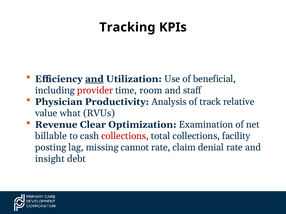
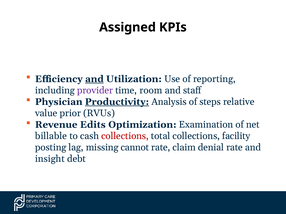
Tracking: Tracking -> Assigned (127, 27)
beneficial: beneficial -> reporting (214, 79)
provider colour: red -> purple (95, 91)
Productivity underline: none -> present (117, 102)
track: track -> steps (210, 102)
what: what -> prior (70, 113)
Clear: Clear -> Edits (93, 125)
